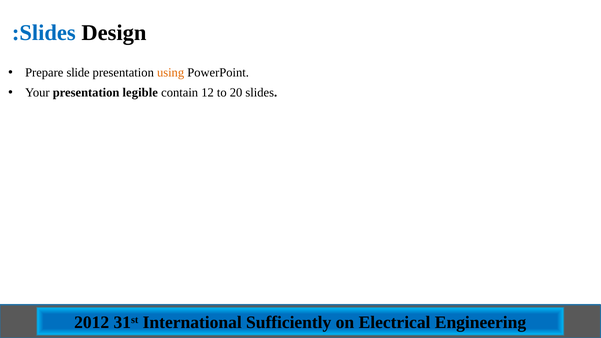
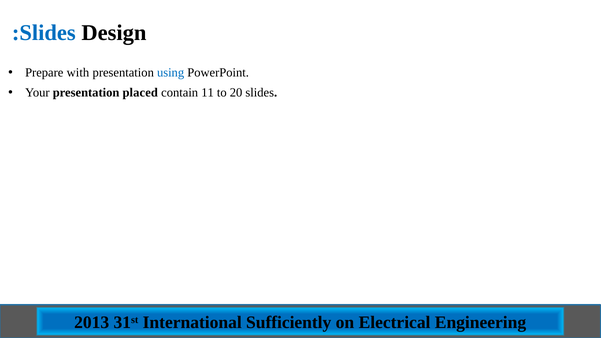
slide: slide -> with (78, 73)
using colour: orange -> blue (171, 73)
legible: legible -> placed (140, 93)
12: 12 -> 11 (208, 93)
2012: 2012 -> 2013 (92, 323)
